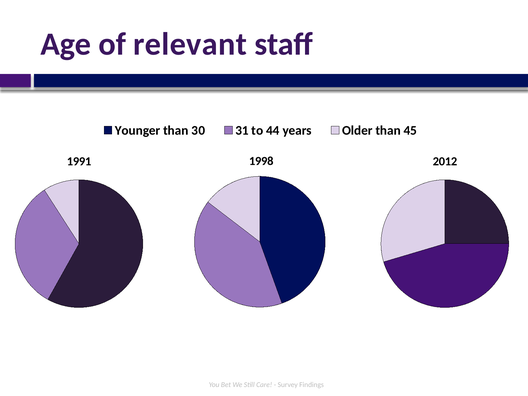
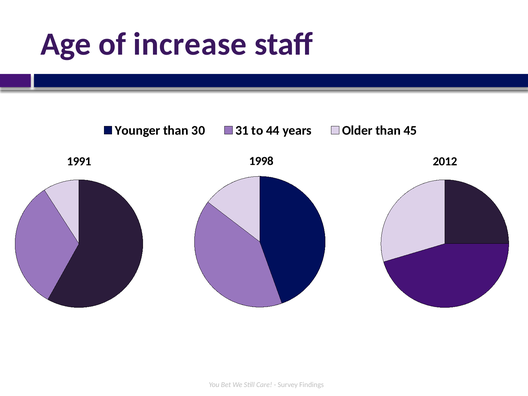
relevant: relevant -> increase (190, 44)
